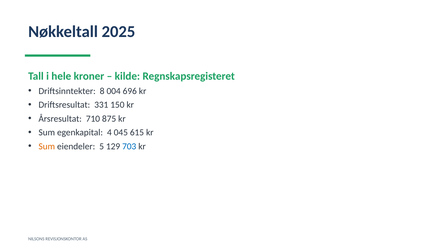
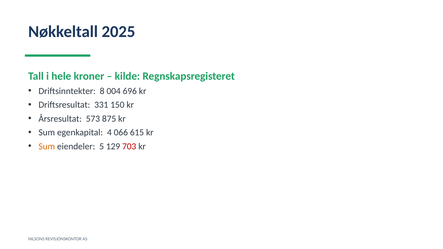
710: 710 -> 573 (93, 119)
045: 045 -> 066 (121, 133)
703 colour: blue -> red (129, 147)
